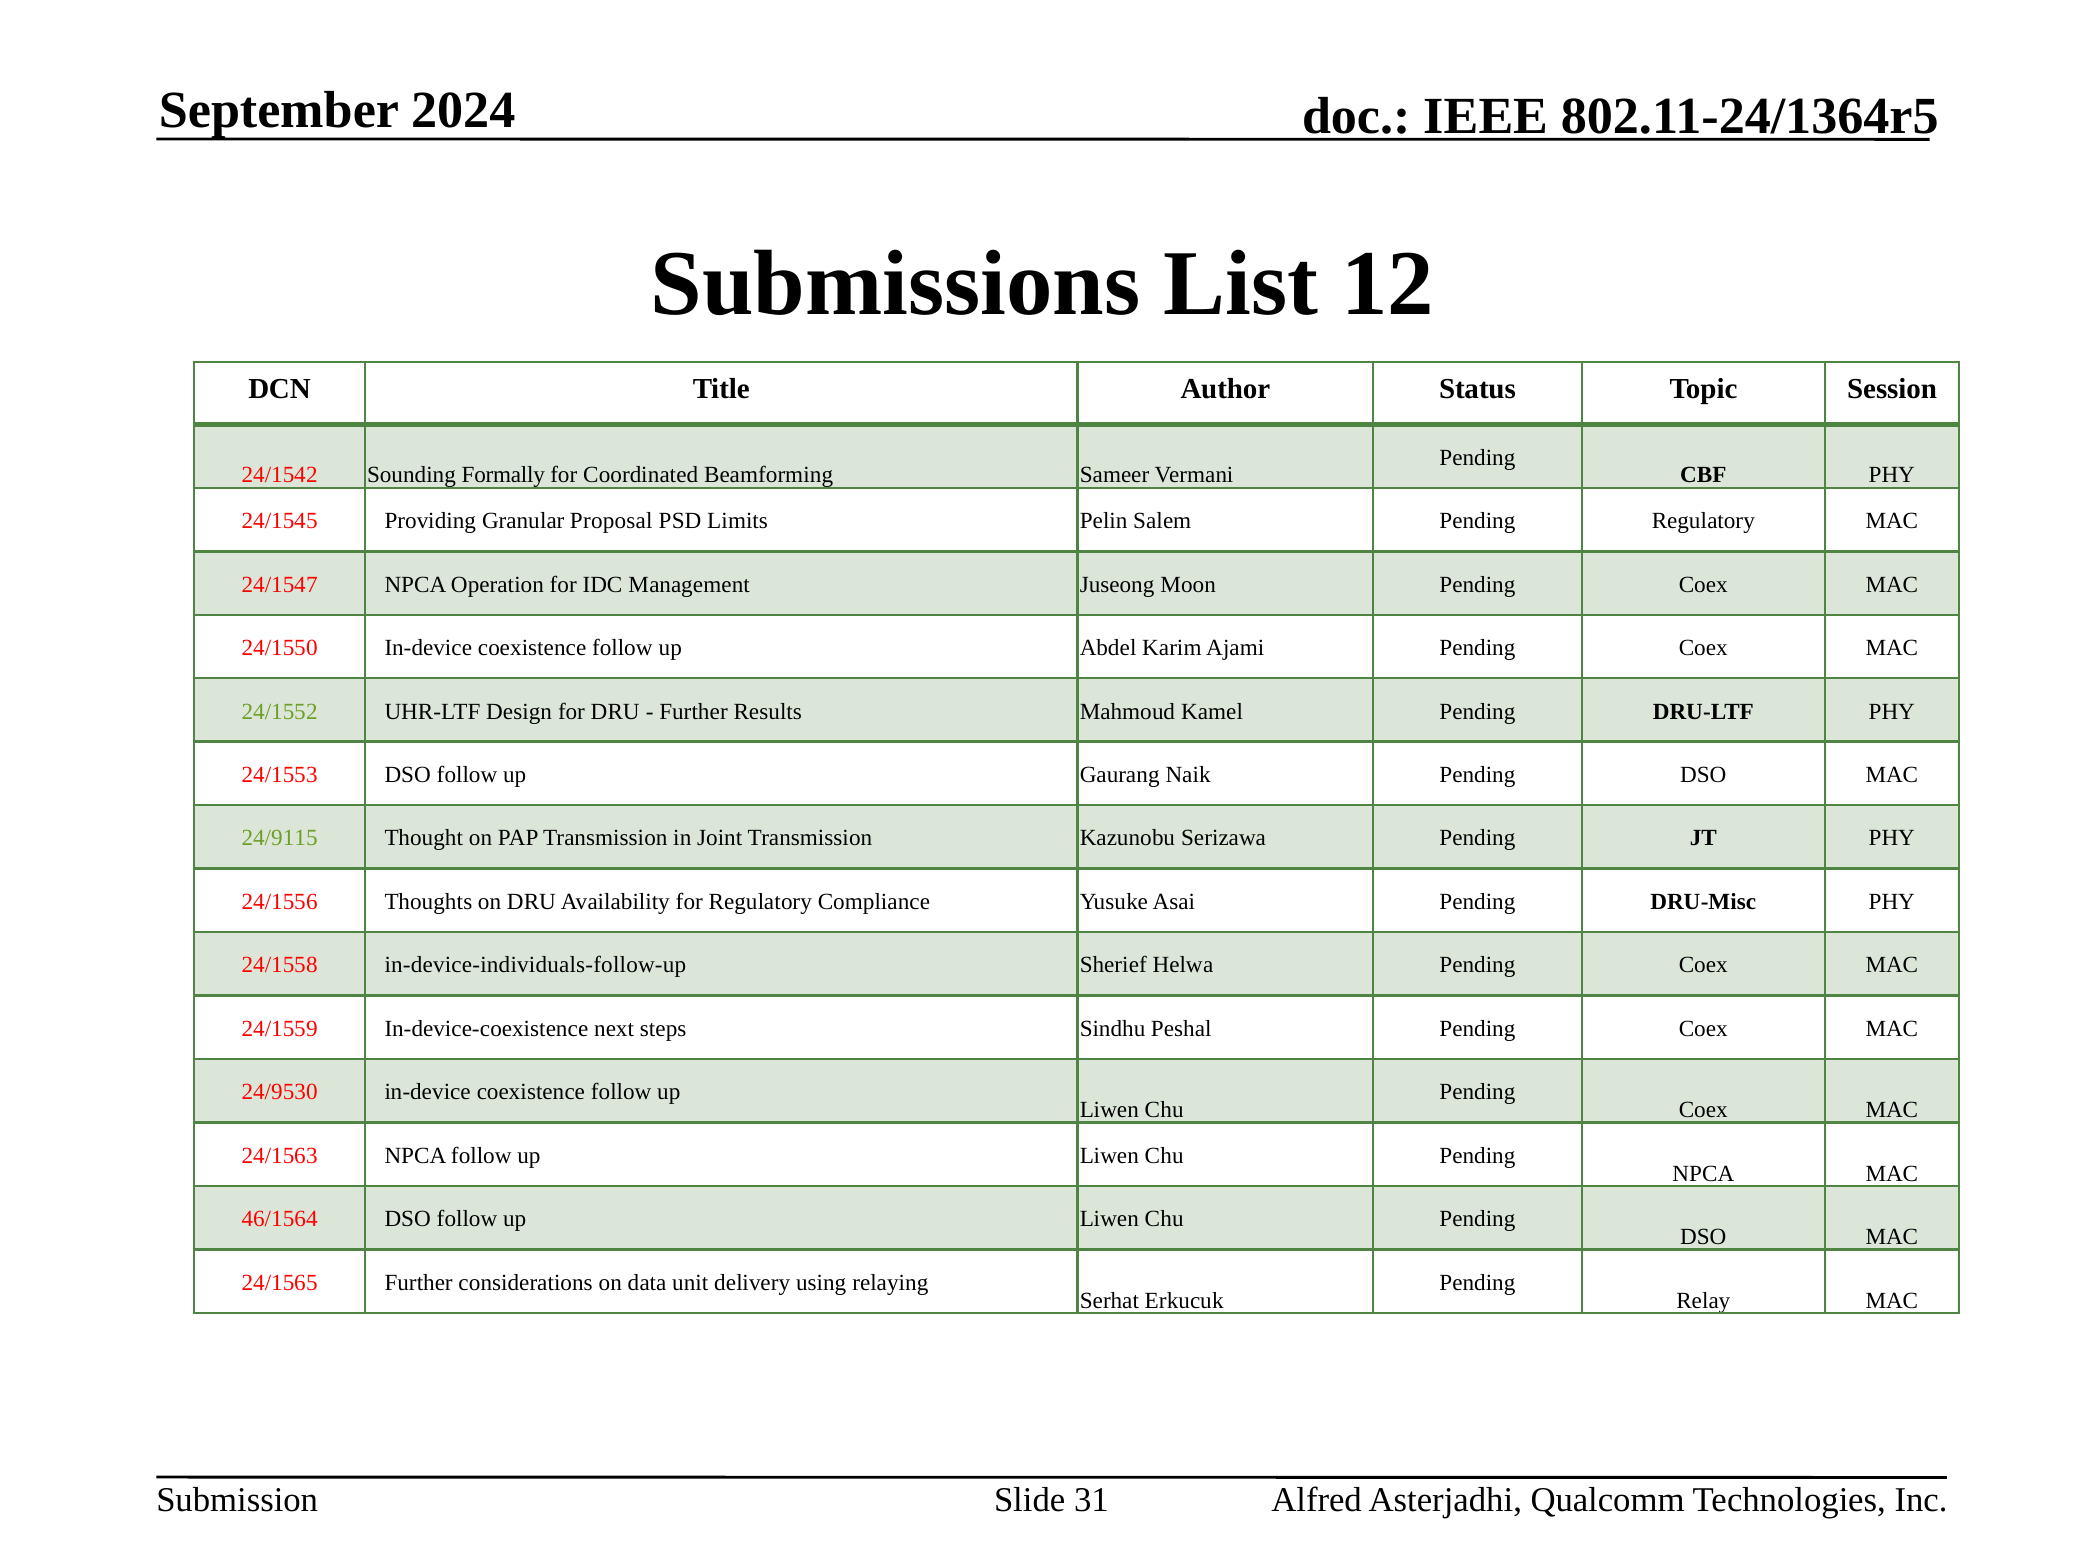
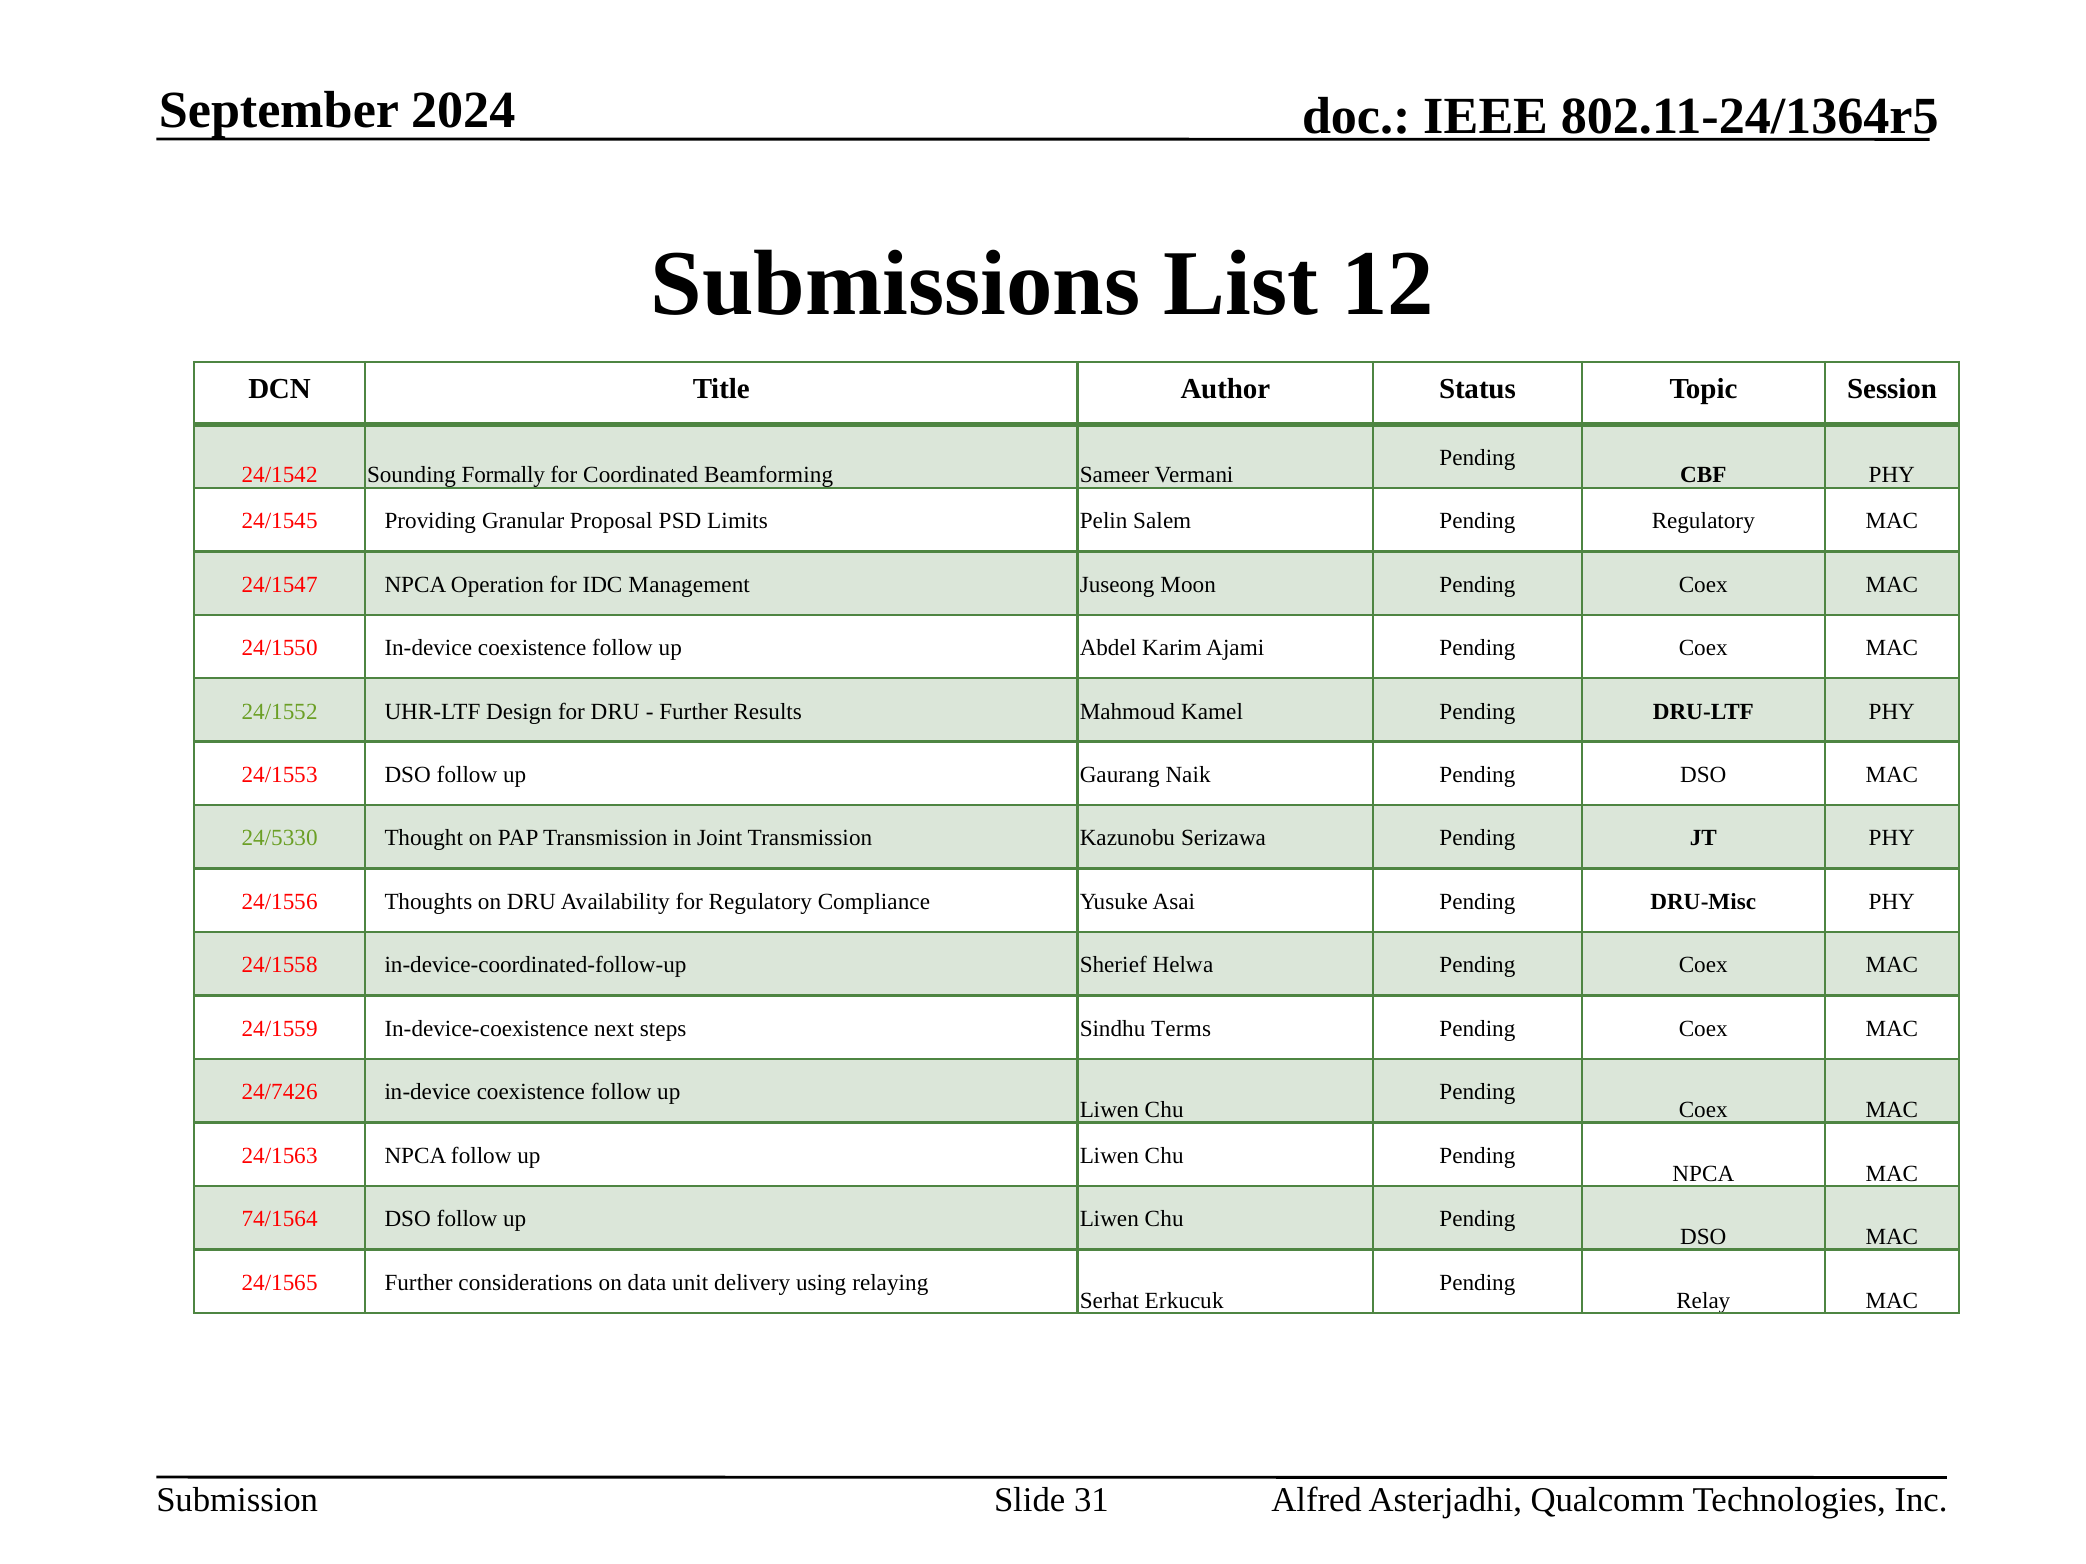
24/9115: 24/9115 -> 24/5330 (280, 839)
in-device-individuals-follow-up: in-device-individuals-follow-up -> in-device-coordinated-follow-up (535, 966)
Peshal: Peshal -> Terms (1181, 1029)
24/9530: 24/9530 -> 24/7426 (280, 1093)
46/1564: 46/1564 -> 74/1564 (280, 1219)
